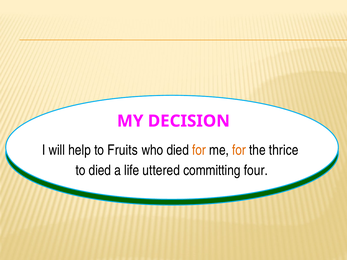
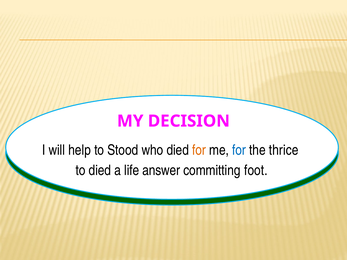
Fruits: Fruits -> Stood (123, 150)
for colour: orange -> blue (239, 150)
uttered: uttered -> answer (161, 170)
four: four -> foot (256, 170)
